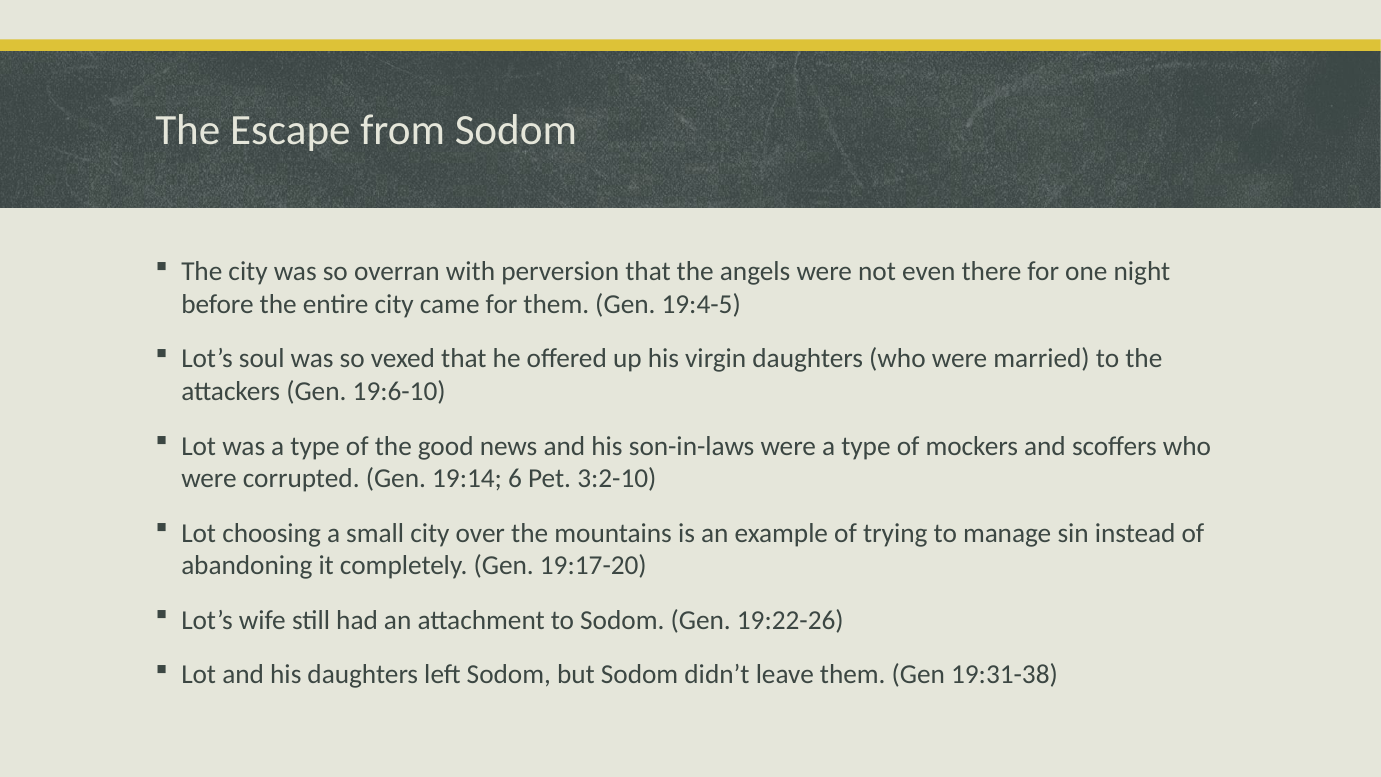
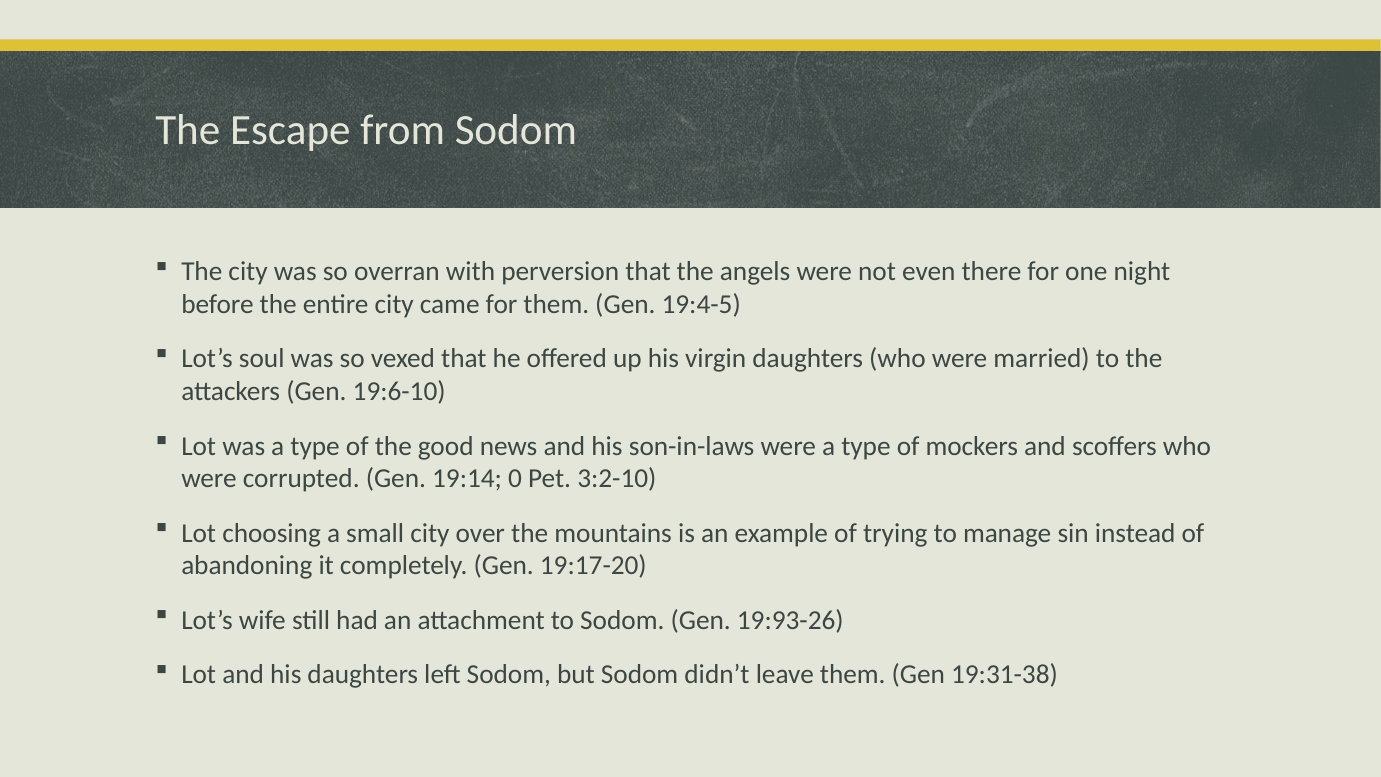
6: 6 -> 0 (515, 479)
19:22-26: 19:22-26 -> 19:93-26 (790, 620)
